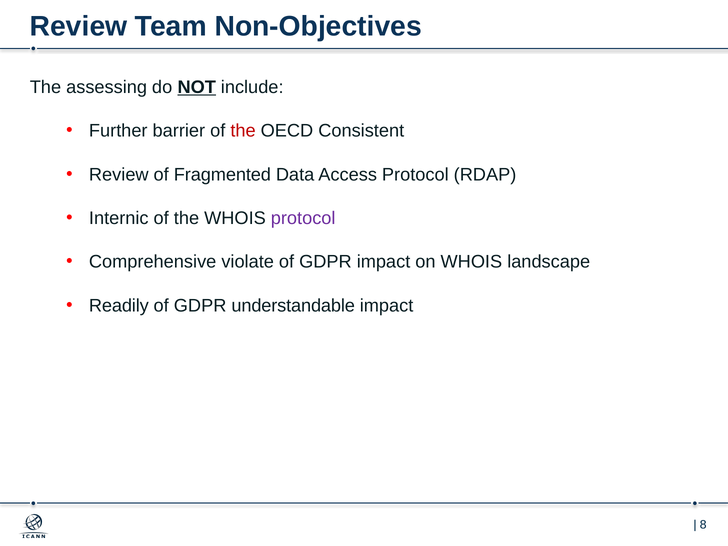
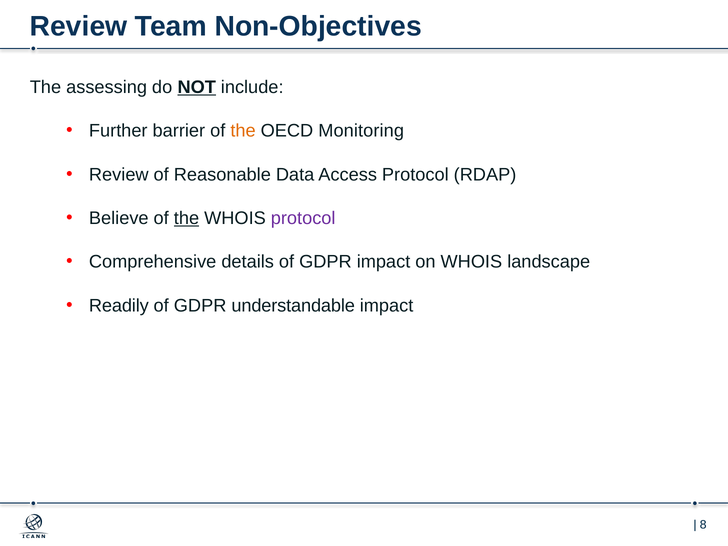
the colour: red -> orange (243, 131)
Consistent: Consistent -> Monitoring (361, 131)
Fragmented: Fragmented -> Reasonable (222, 175)
Internic: Internic -> Believe (119, 218)
the underline: none -> present (186, 218)
violate: violate -> details (248, 262)
